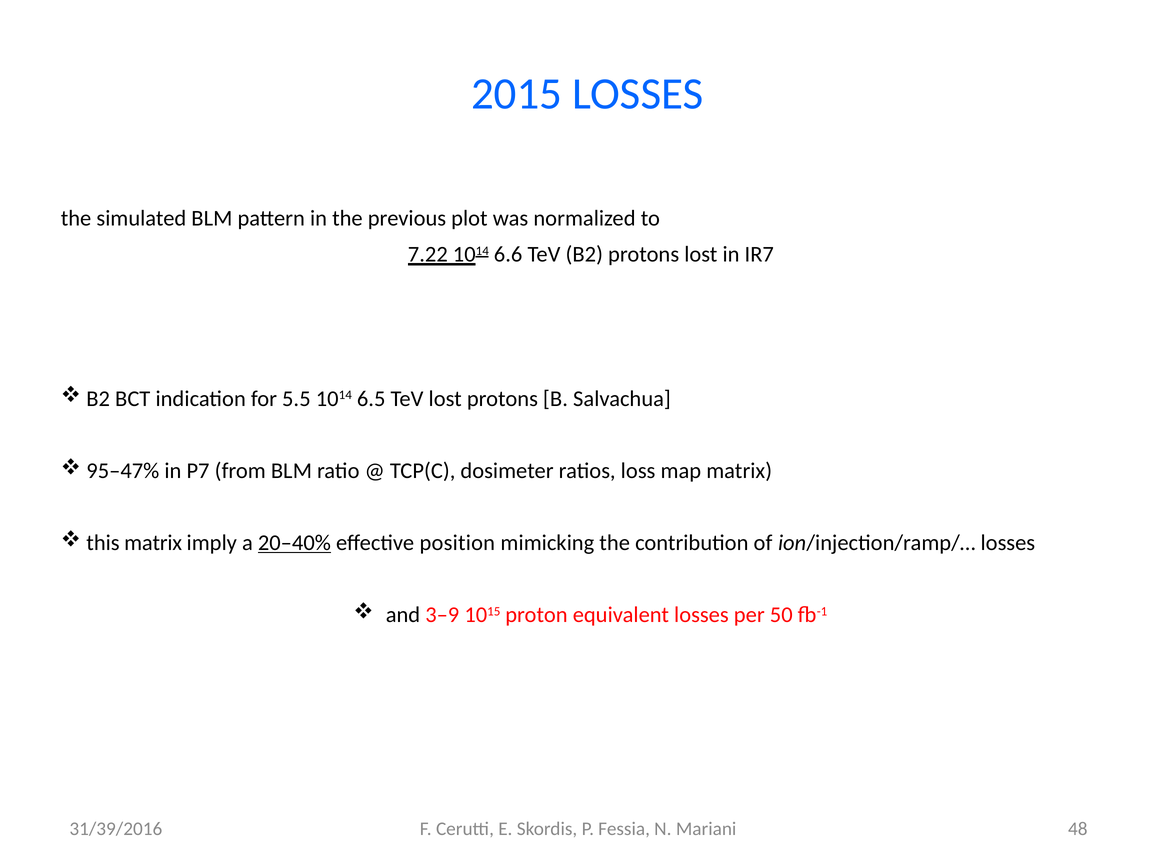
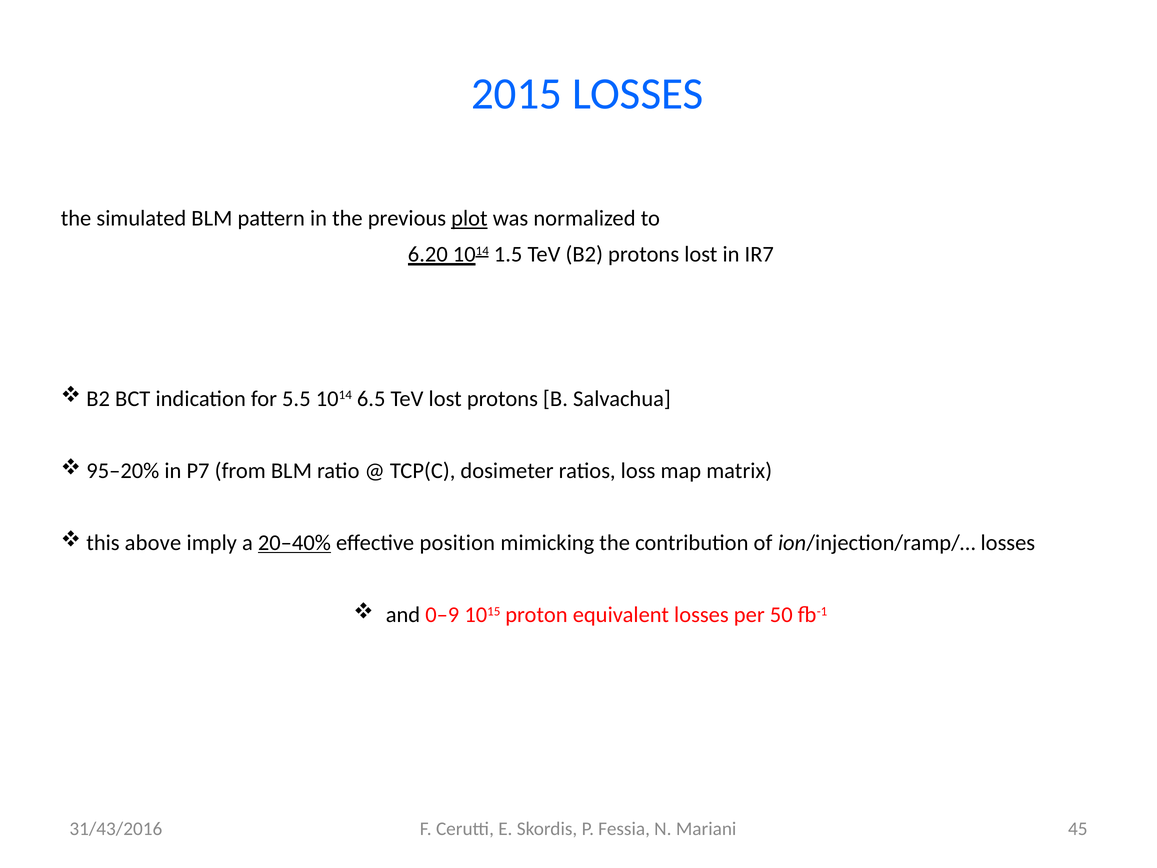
plot underline: none -> present (469, 218)
7.22: 7.22 -> 6.20 (428, 254)
6.6: 6.6 -> 1.5 (508, 254)
95–47%: 95–47% -> 95–20% (123, 471)
this matrix: matrix -> above (153, 543)
3–9: 3–9 -> 0–9 (442, 615)
48: 48 -> 45 (1078, 829)
31/39/2016: 31/39/2016 -> 31/43/2016 (116, 829)
